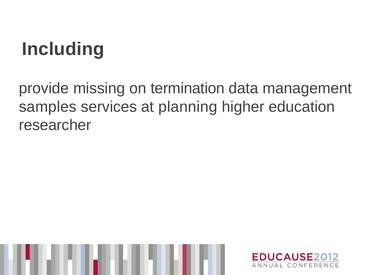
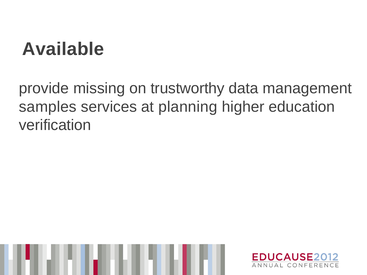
Including: Including -> Available (63, 49)
termination: termination -> trustworthy (188, 89)
researcher: researcher -> verification (55, 125)
